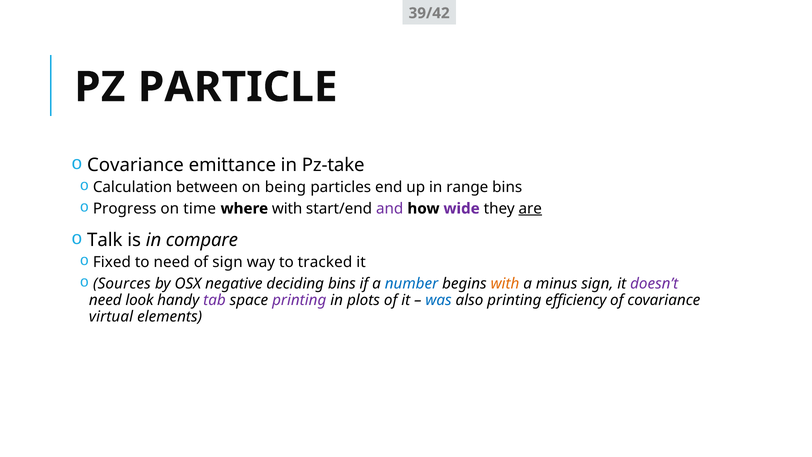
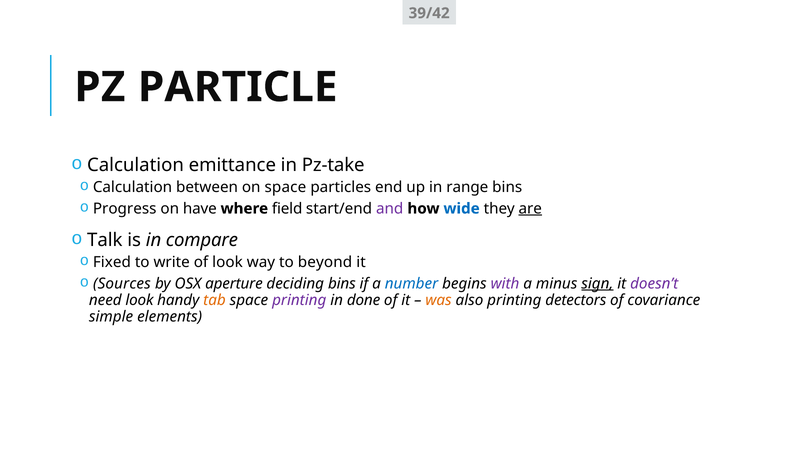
Covariance: Covariance -> Calculation (135, 165)
on being: being -> space (285, 187)
time: time -> have (200, 208)
where with: with -> field (287, 208)
wide colour: purple -> blue (462, 208)
to need: need -> write (172, 262)
of sign: sign -> look (228, 262)
tracked: tracked -> beyond (325, 262)
negative: negative -> aperture (234, 283)
with colour: orange -> purple (505, 283)
sign underline: none -> present (597, 283)
tab colour: purple -> orange (214, 300)
plots: plots -> done (364, 300)
was colour: blue -> orange (439, 300)
efficiency: efficiency -> detectors (576, 300)
virtual: virtual -> simple (111, 316)
